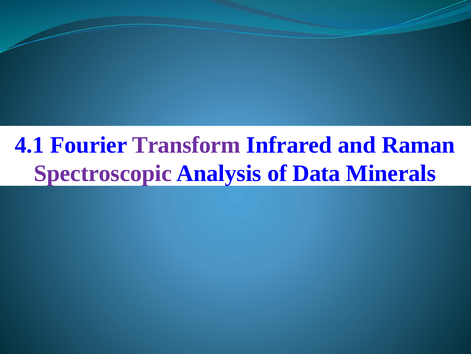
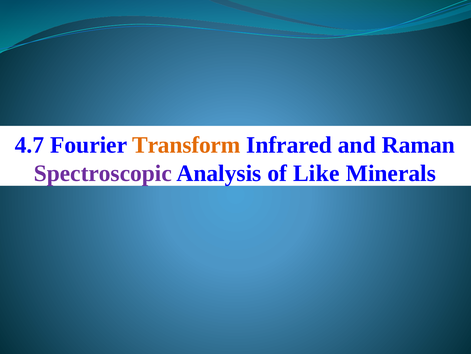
4.1: 4.1 -> 4.7 (30, 145)
Transform colour: purple -> orange (186, 145)
Data: Data -> Like (316, 173)
